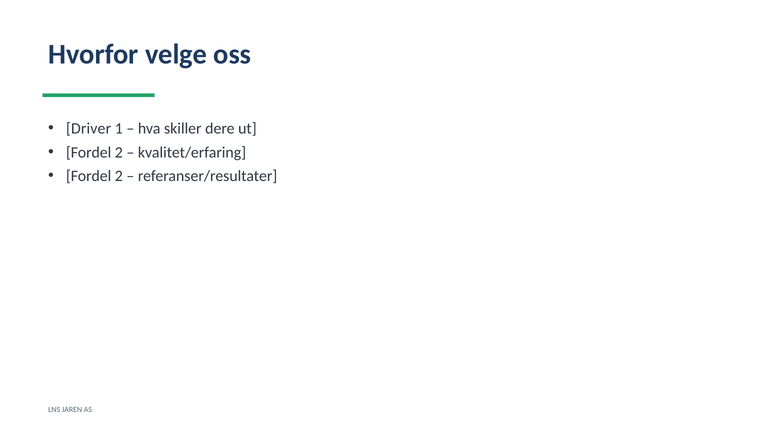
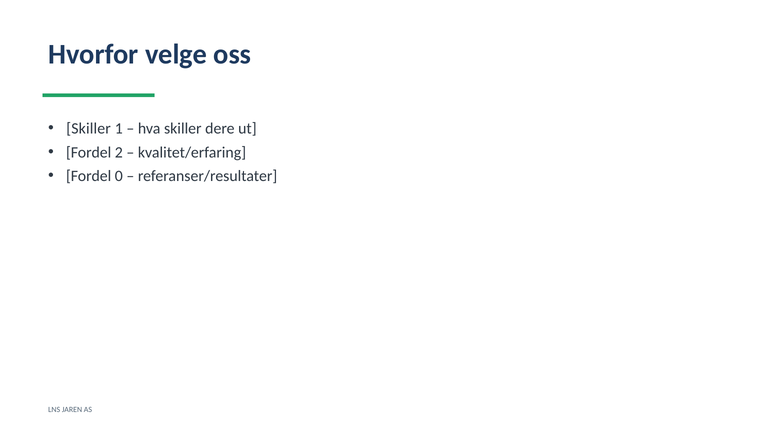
Driver: Driver -> Skiller (89, 128)
2: 2 -> 0 (119, 176)
